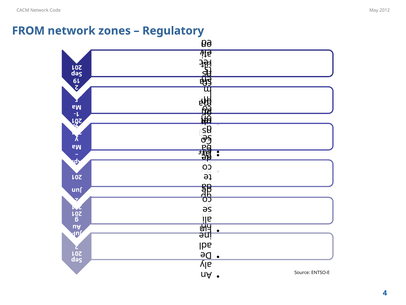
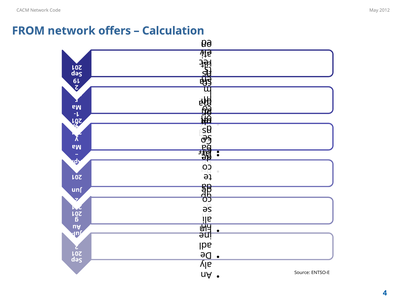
zones: zones -> offers (115, 31)
Regulatory: Regulatory -> Calculation (173, 31)
